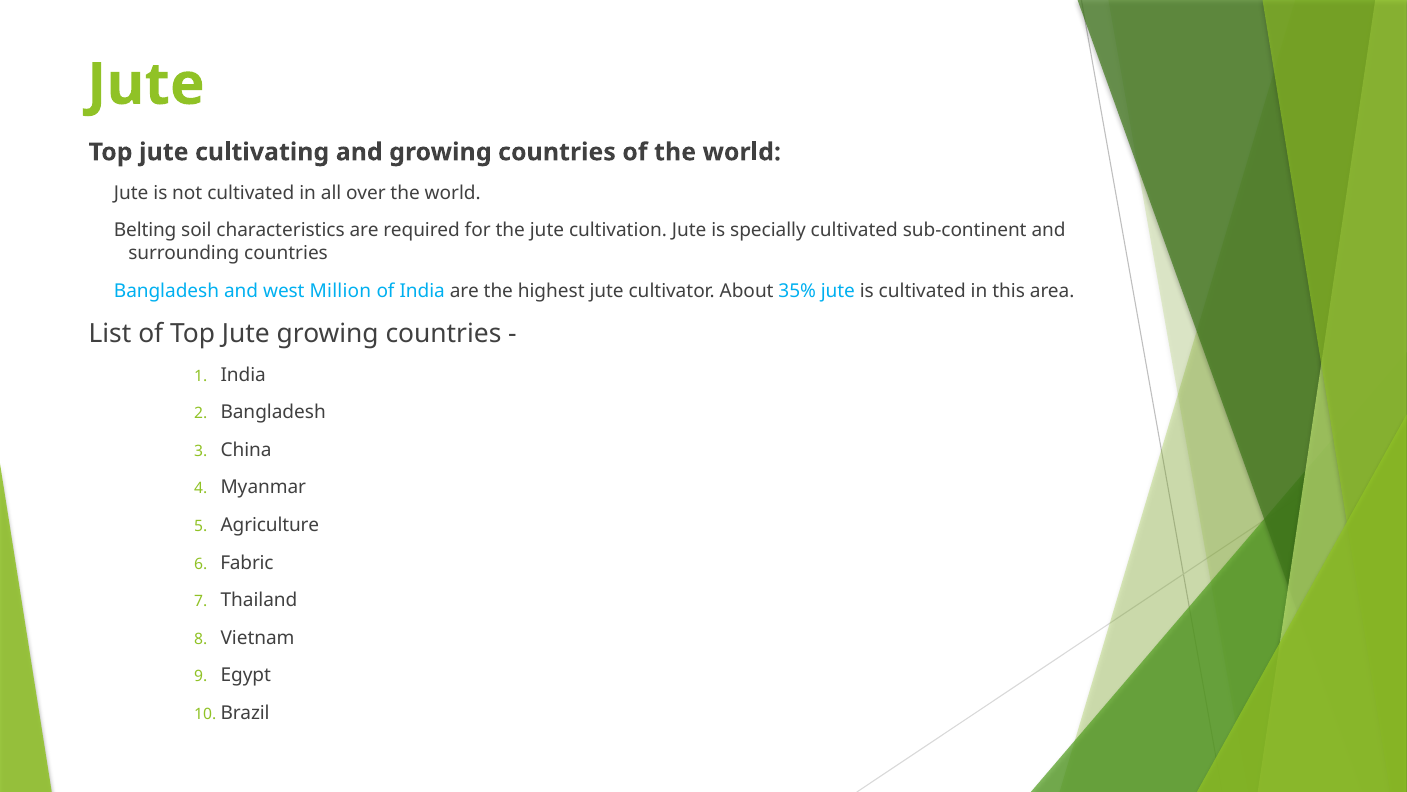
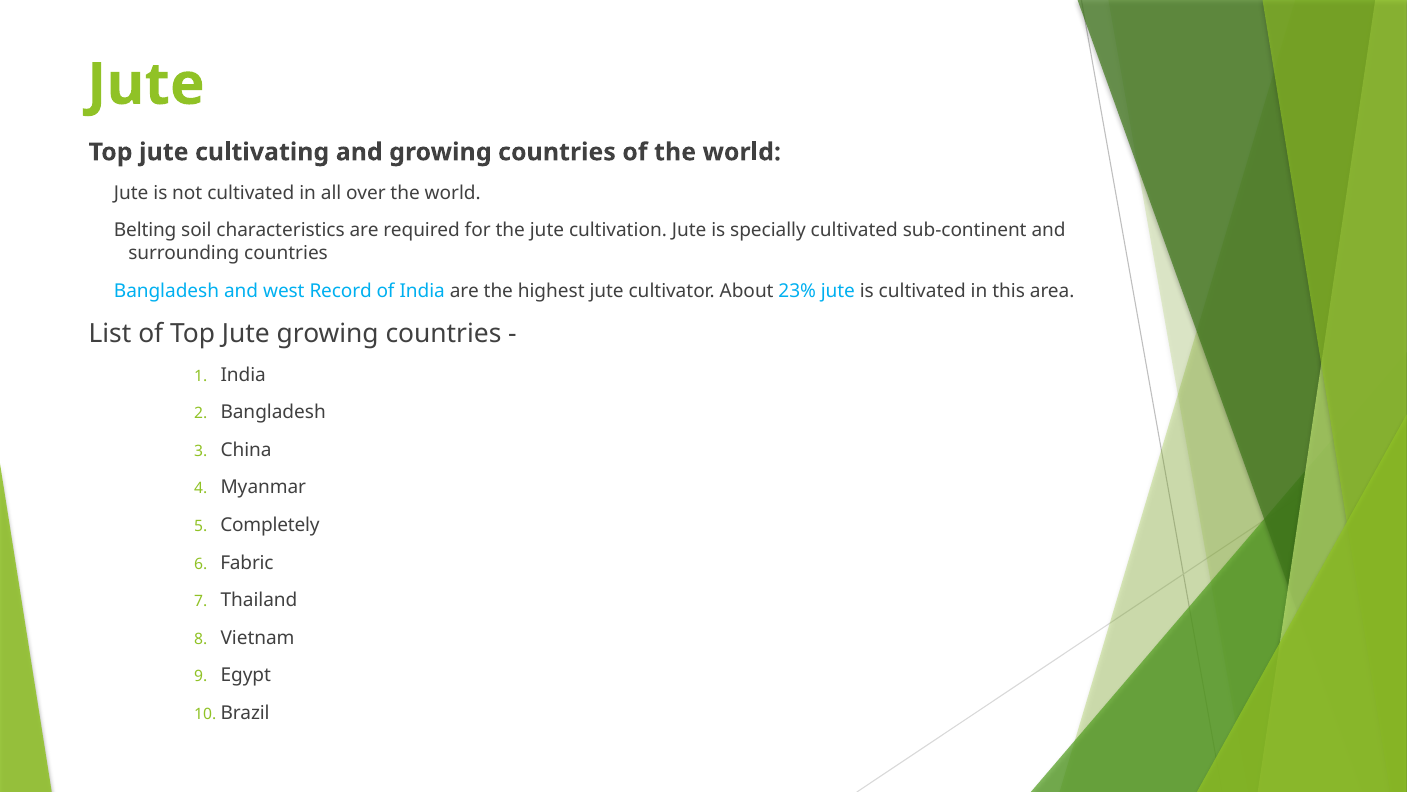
Million: Million -> Record (341, 291)
35%: 35% -> 23% (797, 291)
Agriculture: Agriculture -> Completely (270, 525)
